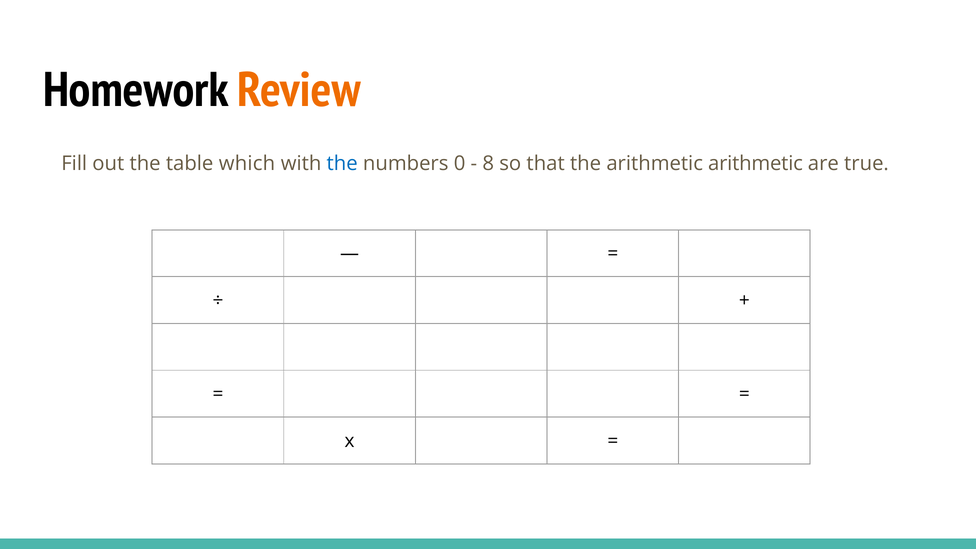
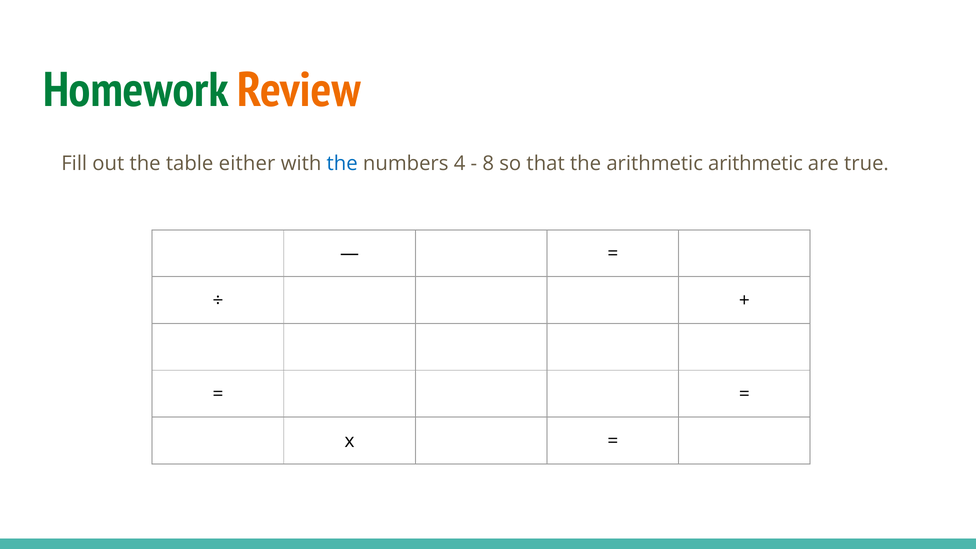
Homework colour: black -> green (136, 90)
which: which -> either (247, 163)
0: 0 -> 4 (460, 163)
